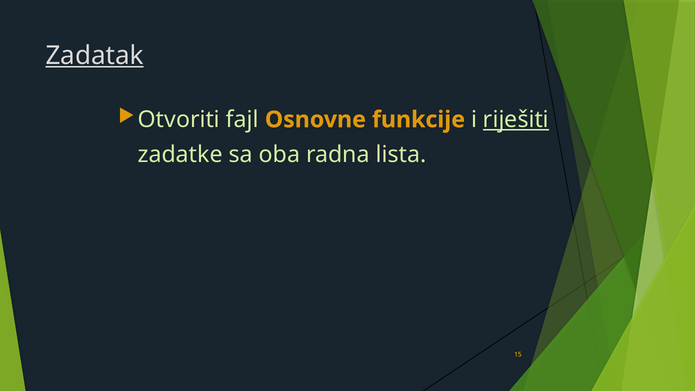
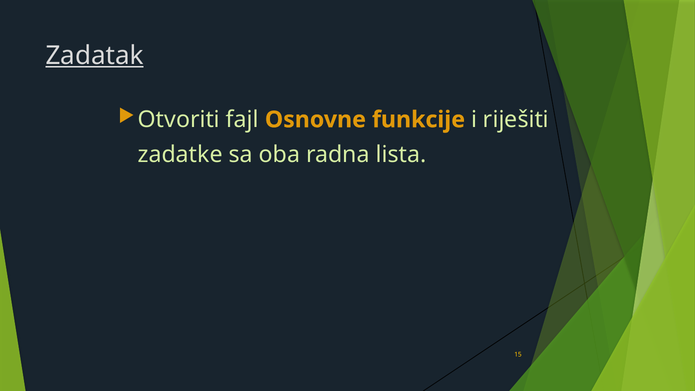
riješiti underline: present -> none (516, 120)
